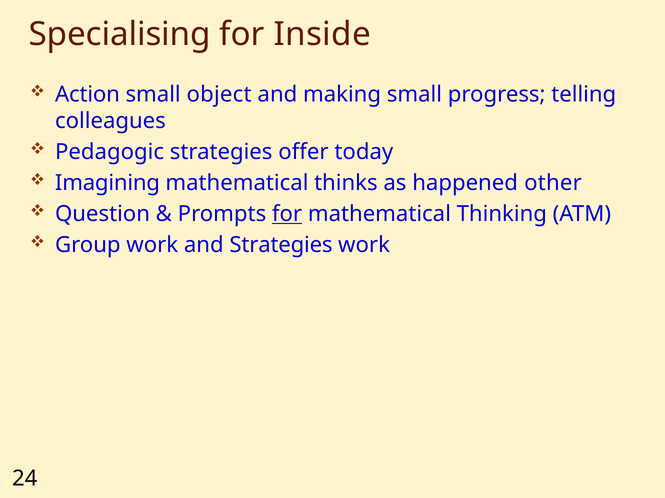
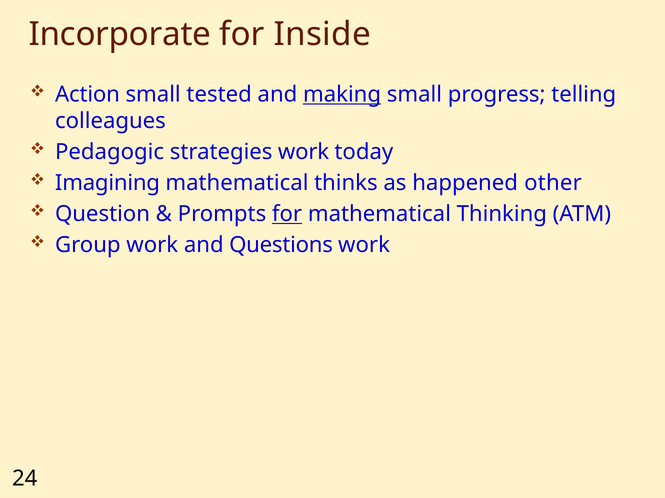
Specialising: Specialising -> Incorporate (120, 35)
object: object -> tested (219, 95)
making underline: none -> present (342, 95)
strategies offer: offer -> work (304, 152)
and Strategies: Strategies -> Questions (281, 245)
